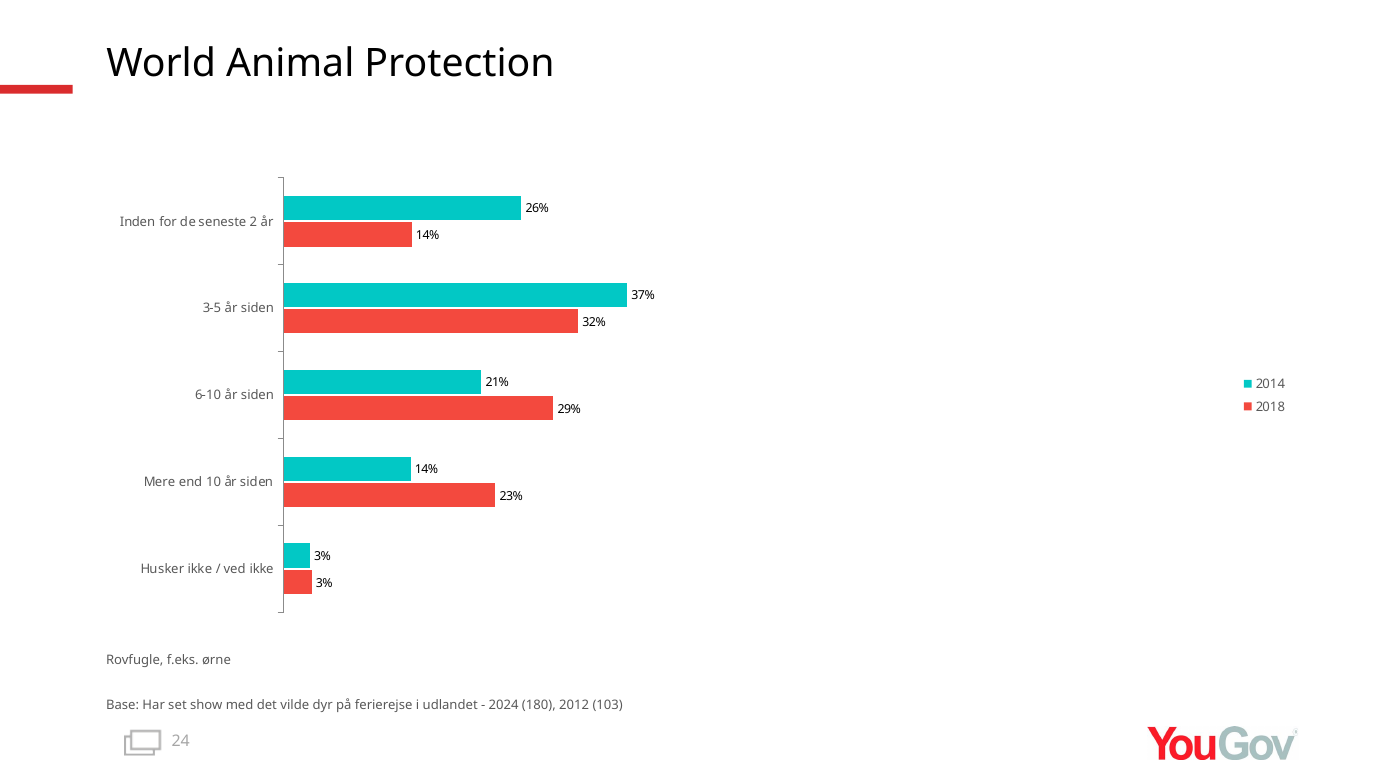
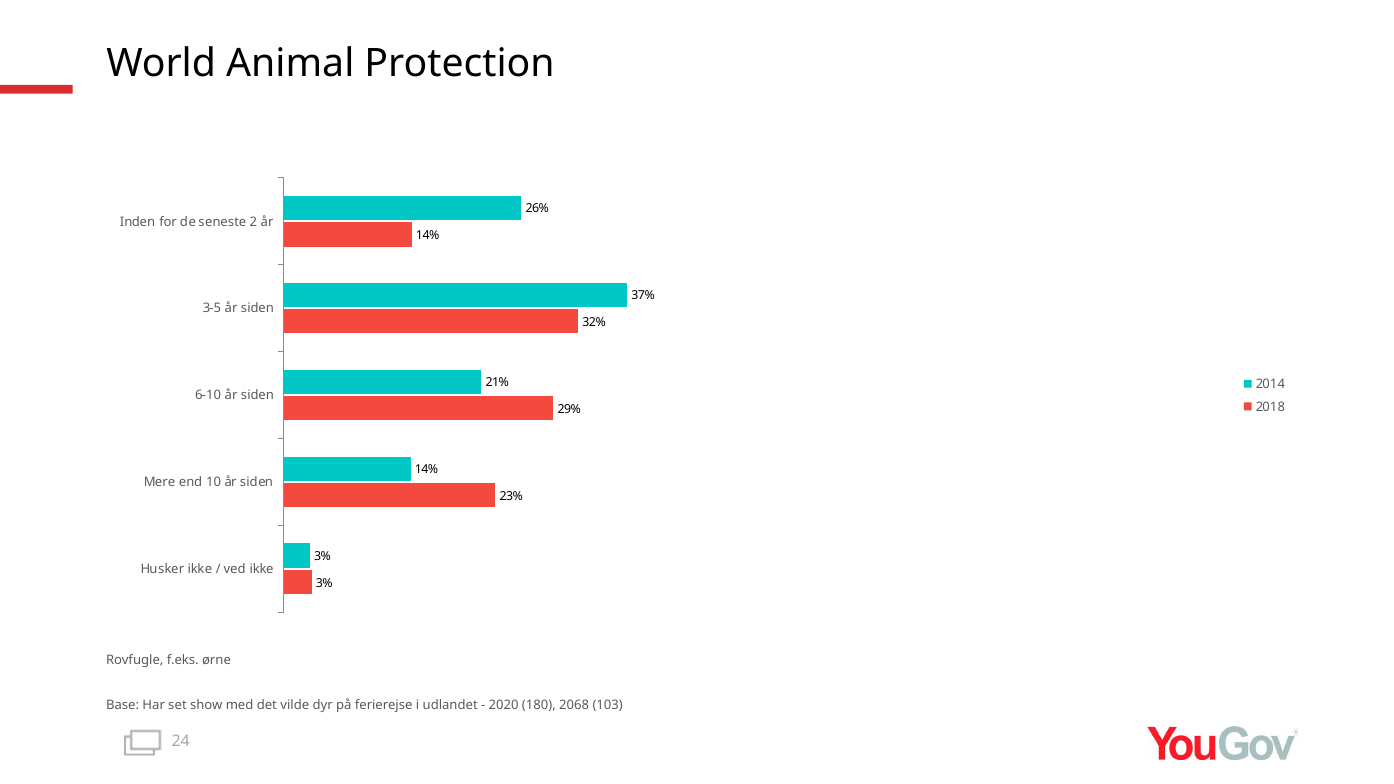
2024: 2024 -> 2020 (504, 706)
2012: 2012 -> 2068 (574, 706)
